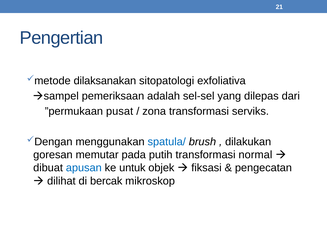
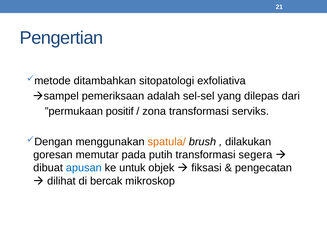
dilaksanakan: dilaksanakan -> ditambahkan (105, 81)
pusat: pusat -> positif (120, 111)
spatula/ colour: blue -> orange (167, 142)
normal: normal -> segera (255, 155)
